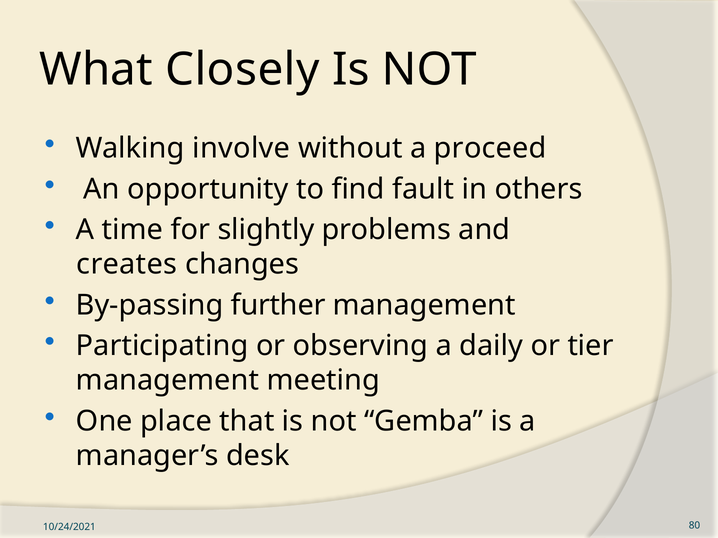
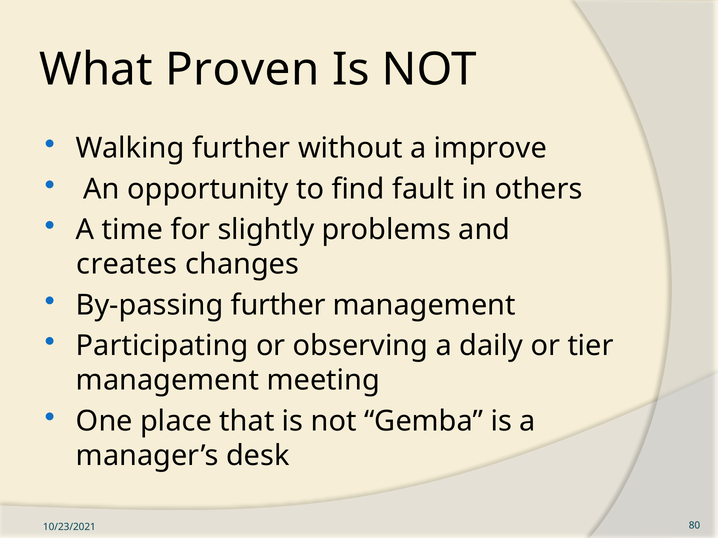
Closely: Closely -> Proven (242, 70)
Walking involve: involve -> further (241, 149)
proceed: proceed -> improve (490, 149)
10/24/2021: 10/24/2021 -> 10/23/2021 (69, 528)
